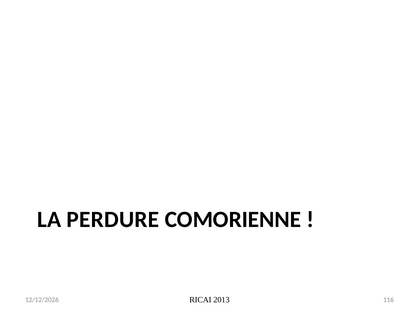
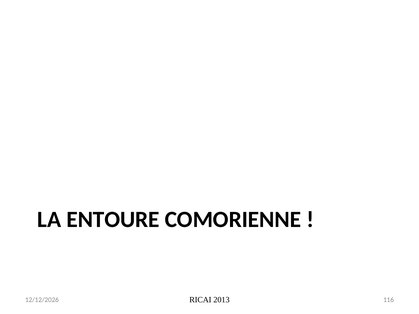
PERDURE: PERDURE -> ENTOURE (113, 220)
